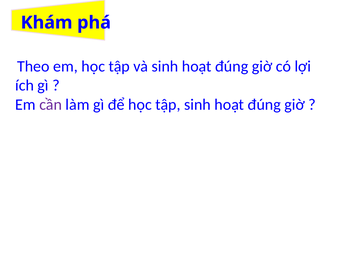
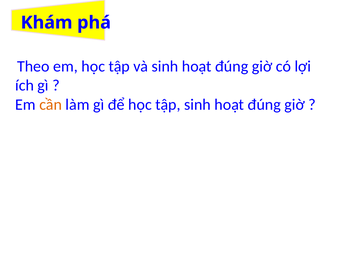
cần colour: purple -> orange (51, 105)
